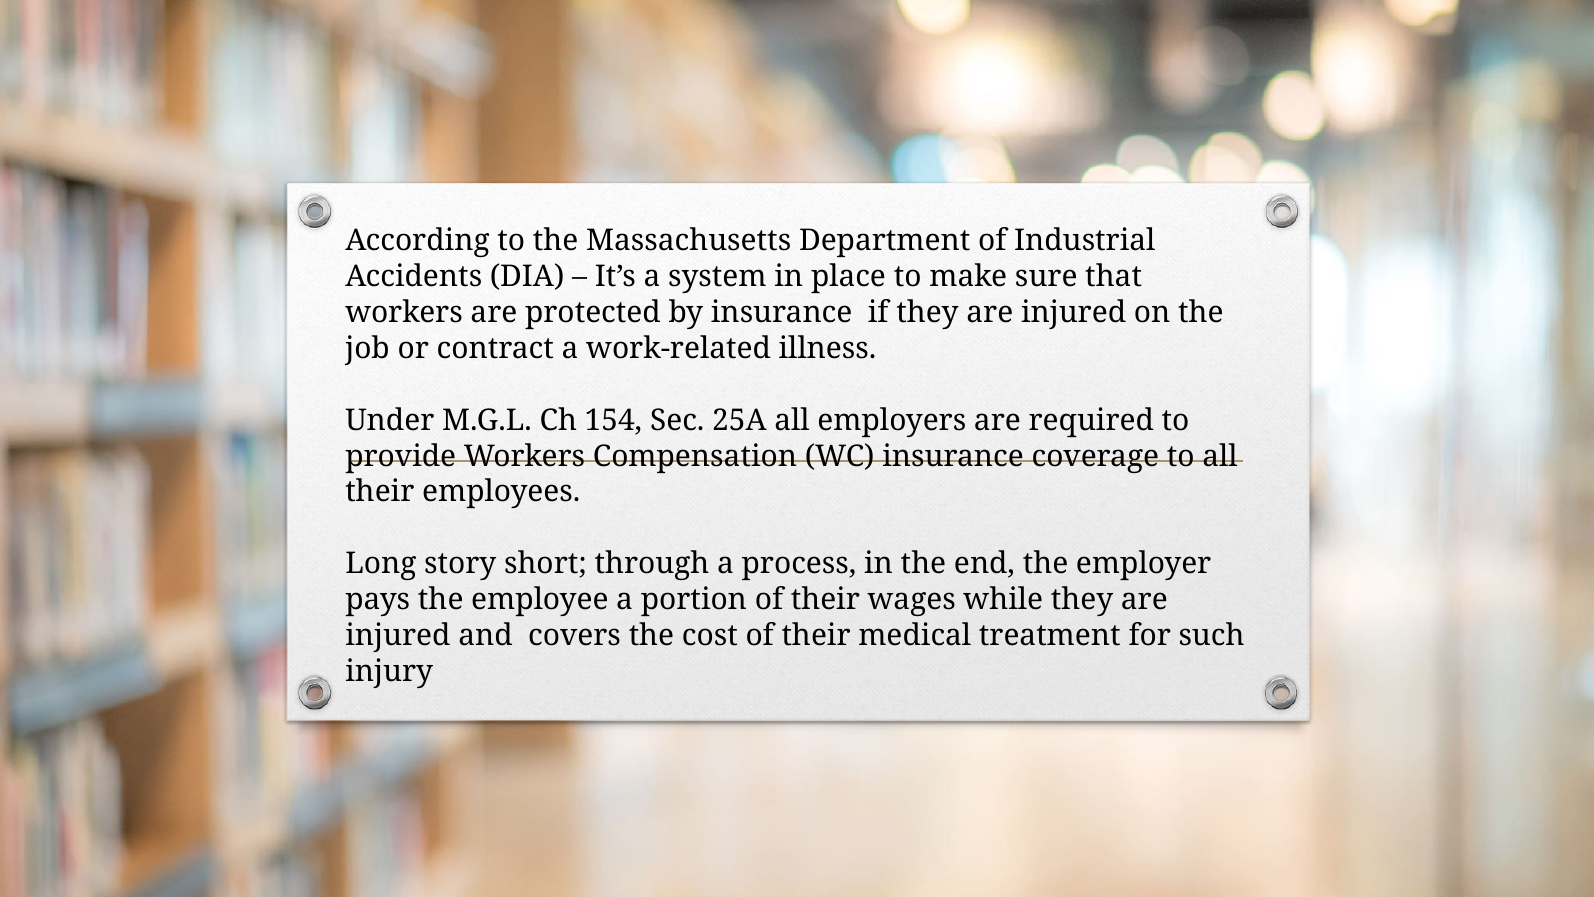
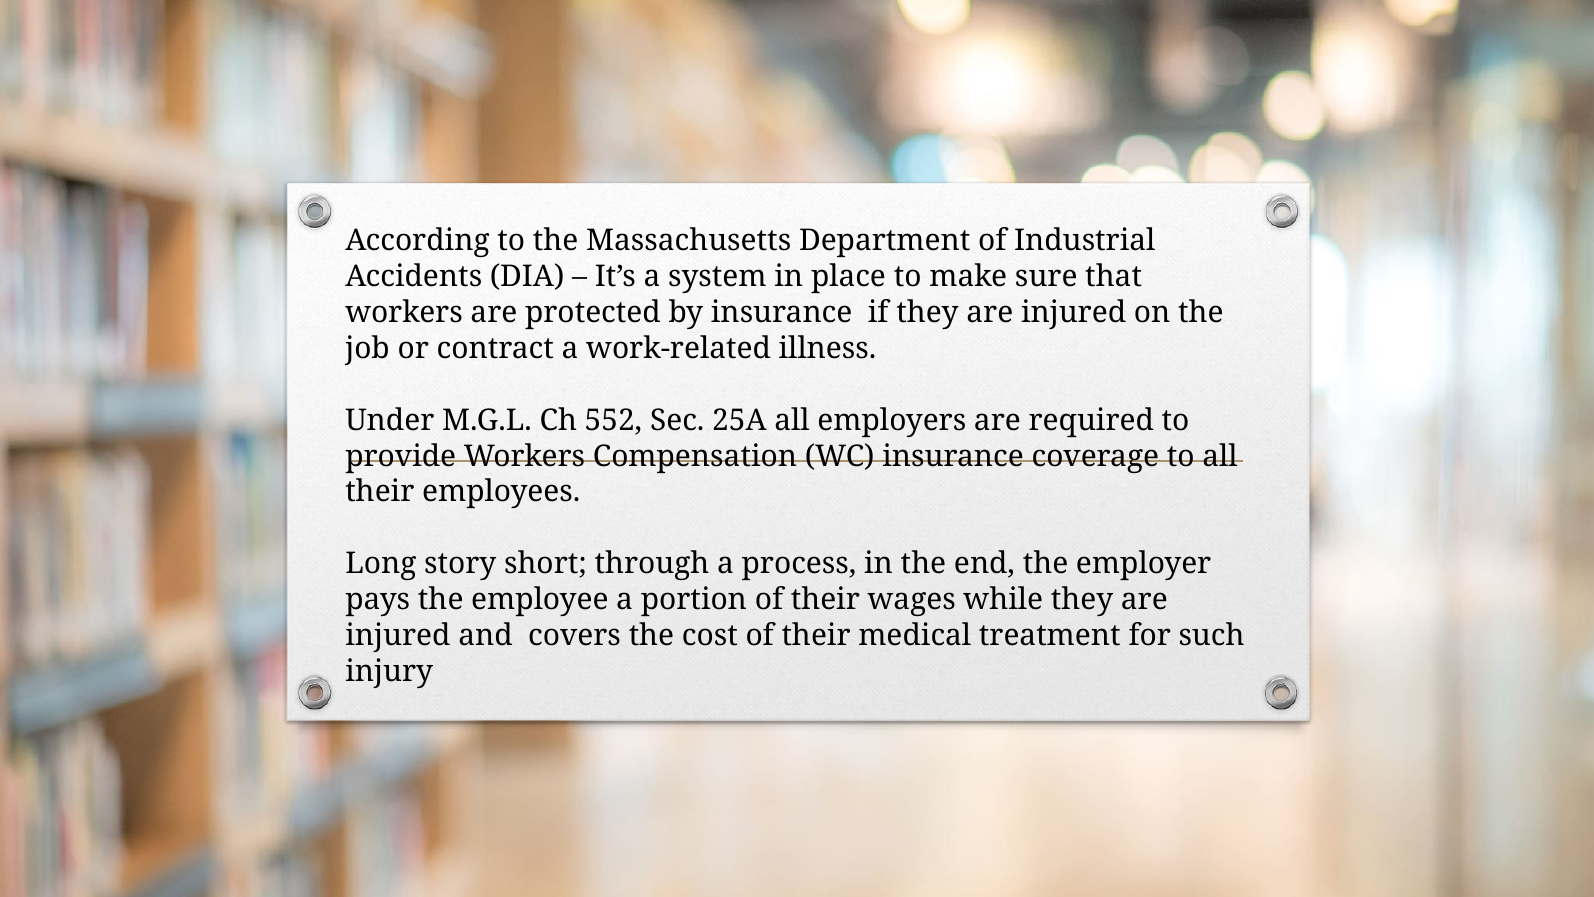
154: 154 -> 552 (613, 420)
